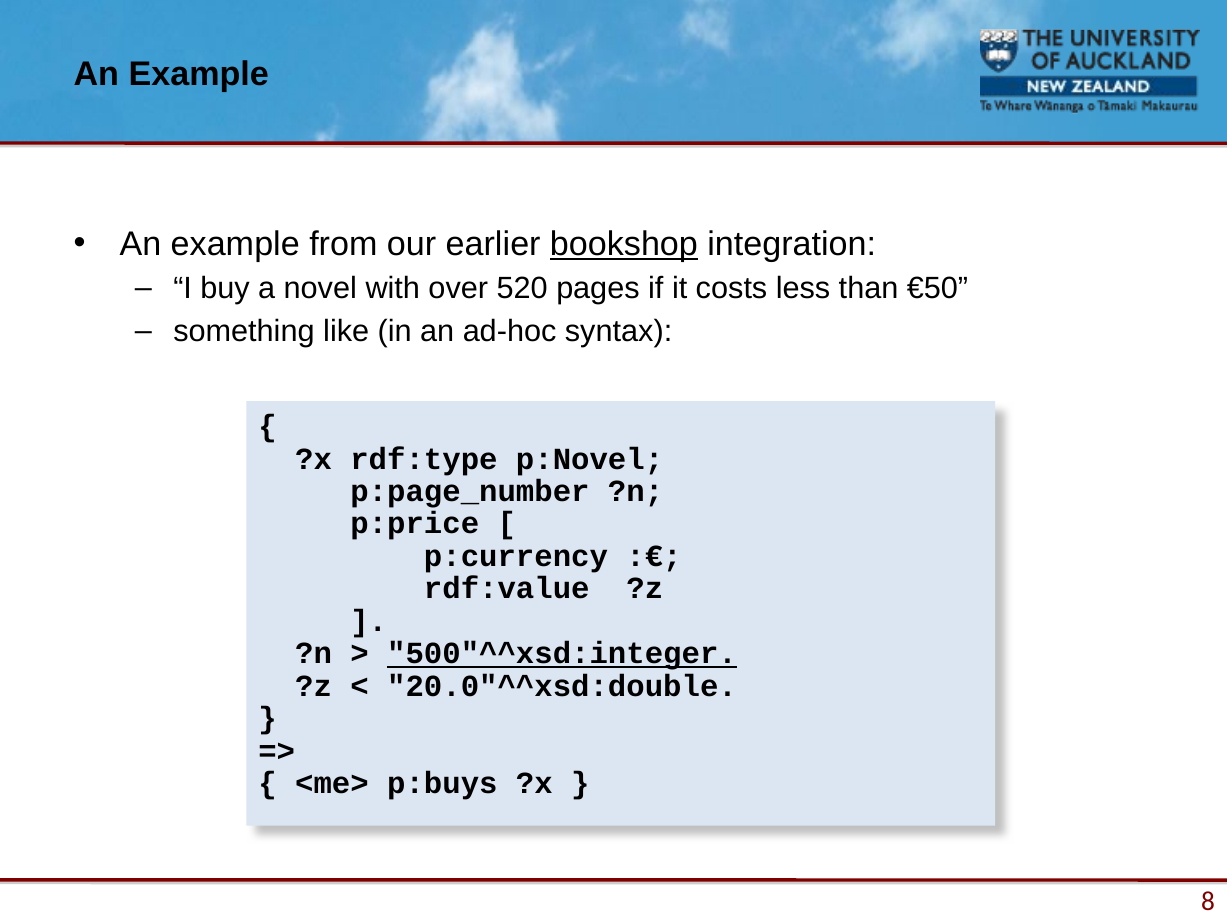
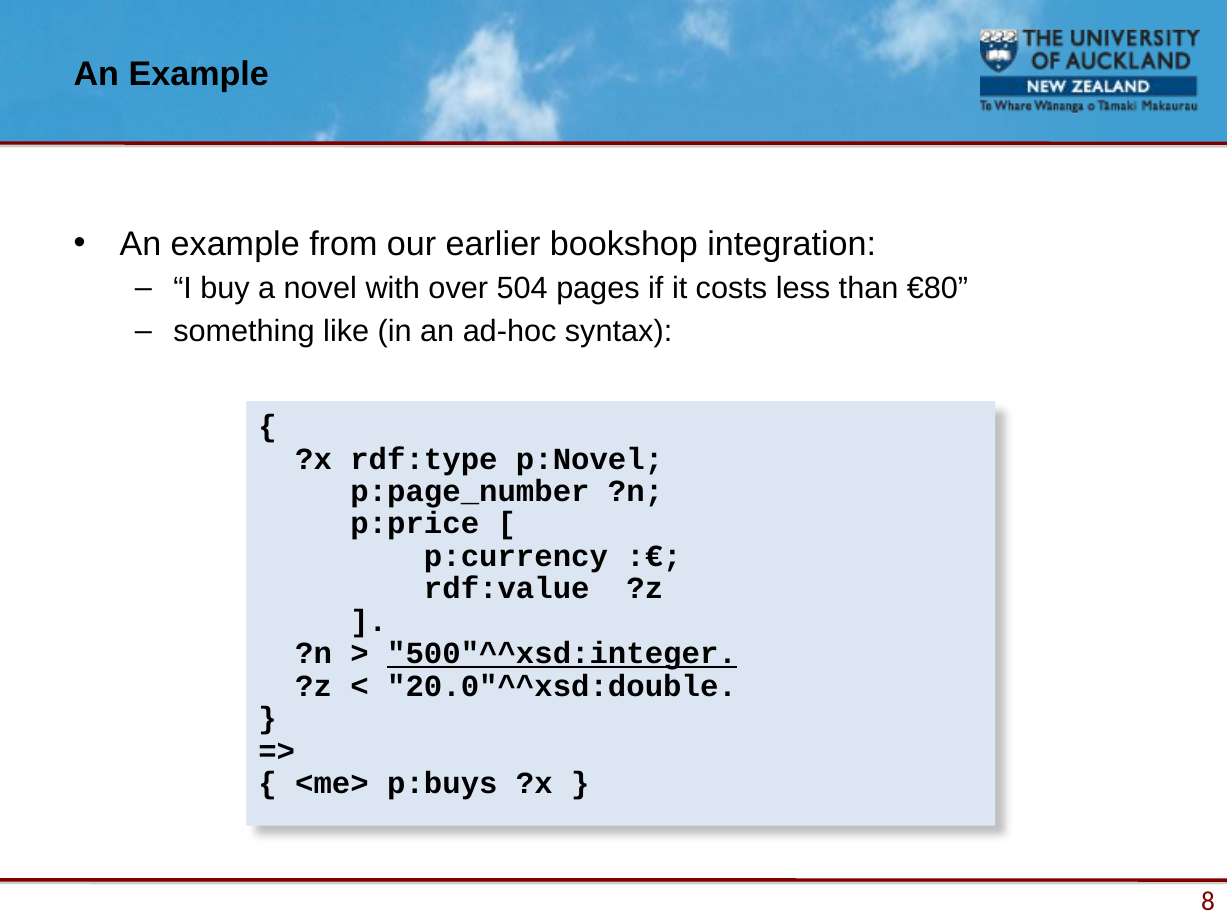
bookshop underline: present -> none (624, 244)
520: 520 -> 504 (522, 288)
€50: €50 -> €80 (938, 288)
